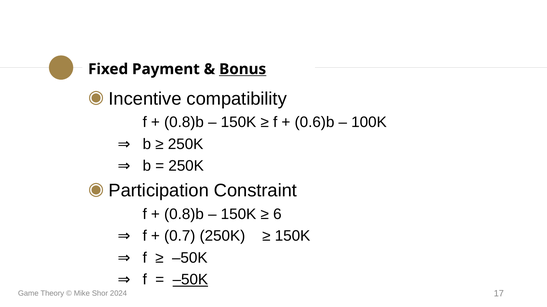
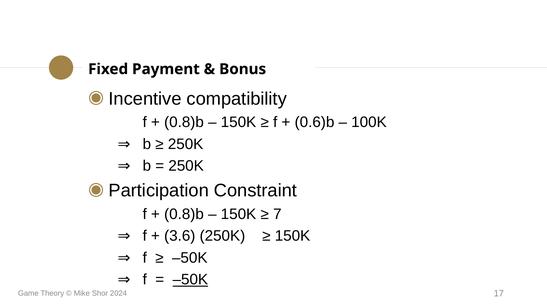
Bonus underline: present -> none (243, 69)
6: 6 -> 7 (277, 215)
0.7: 0.7 -> 3.6 (180, 236)
